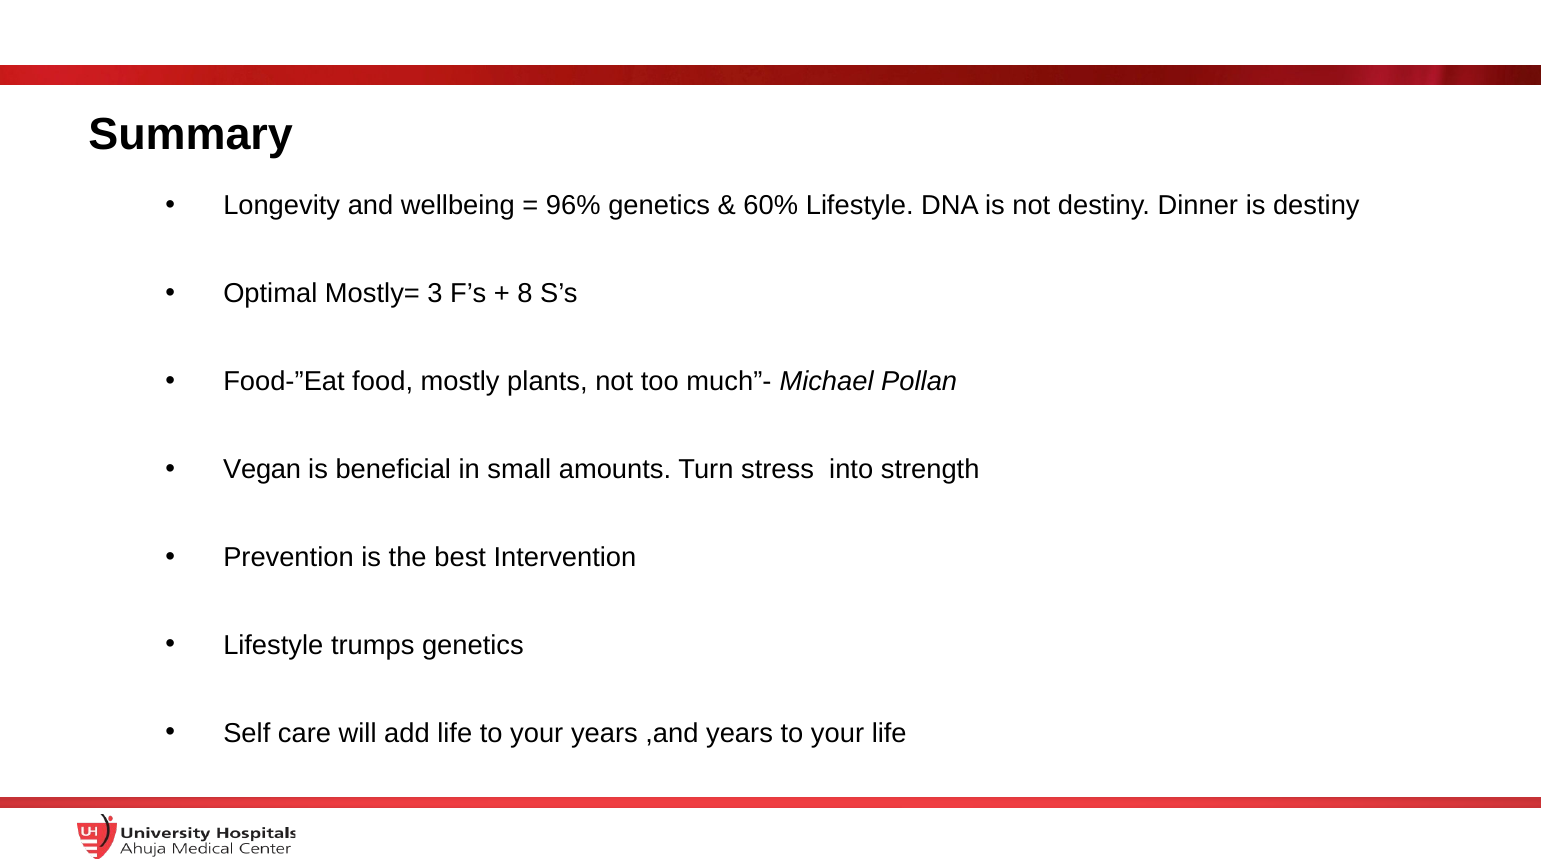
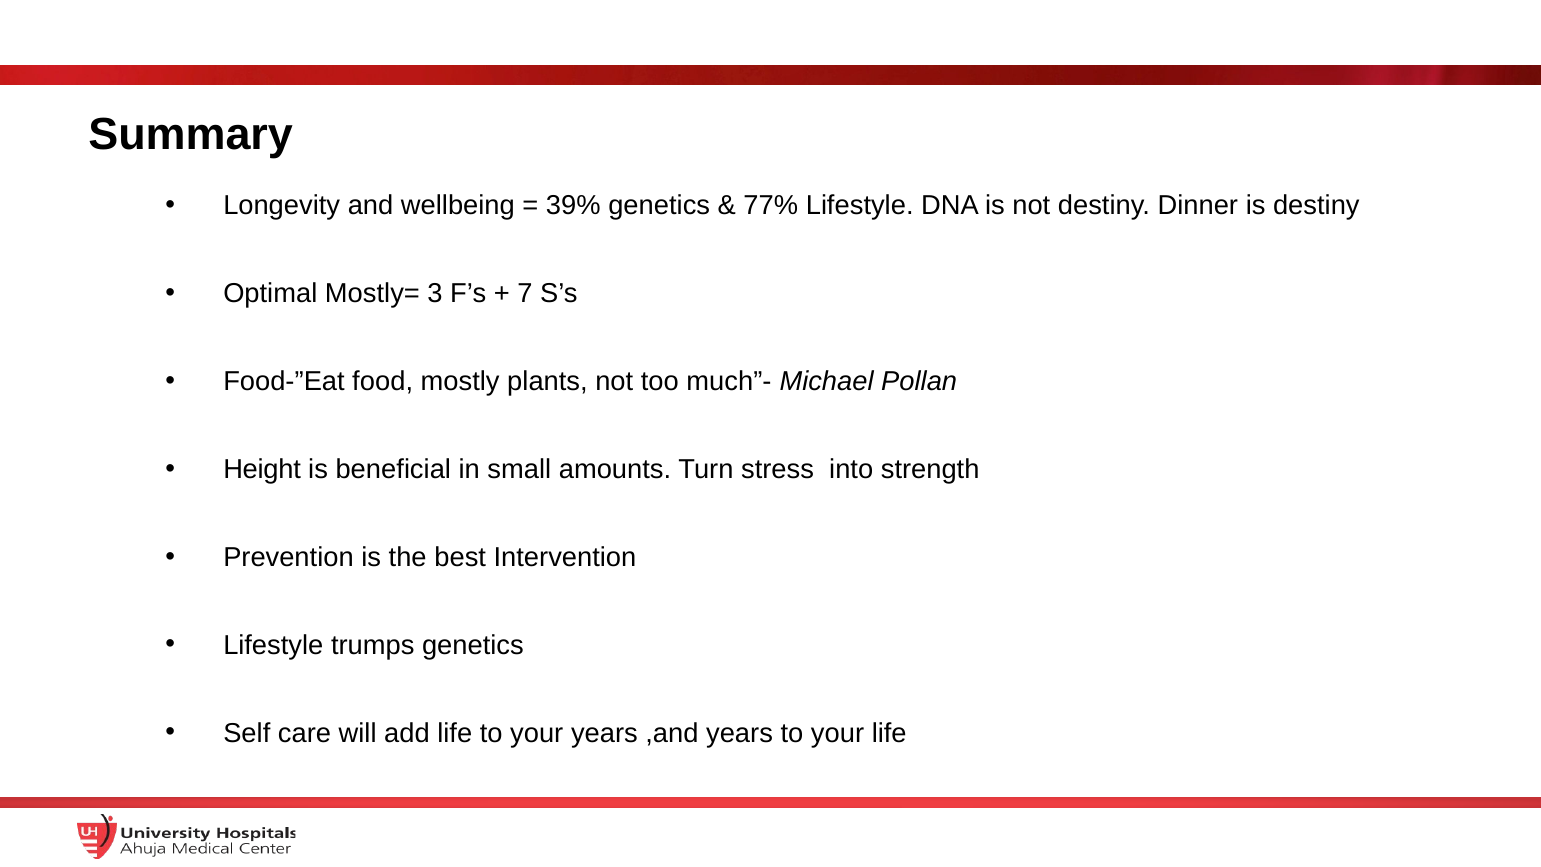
96%: 96% -> 39% (573, 206)
60%: 60% -> 77% (771, 206)
8: 8 -> 7 (525, 294)
Vegan: Vegan -> Height (262, 469)
